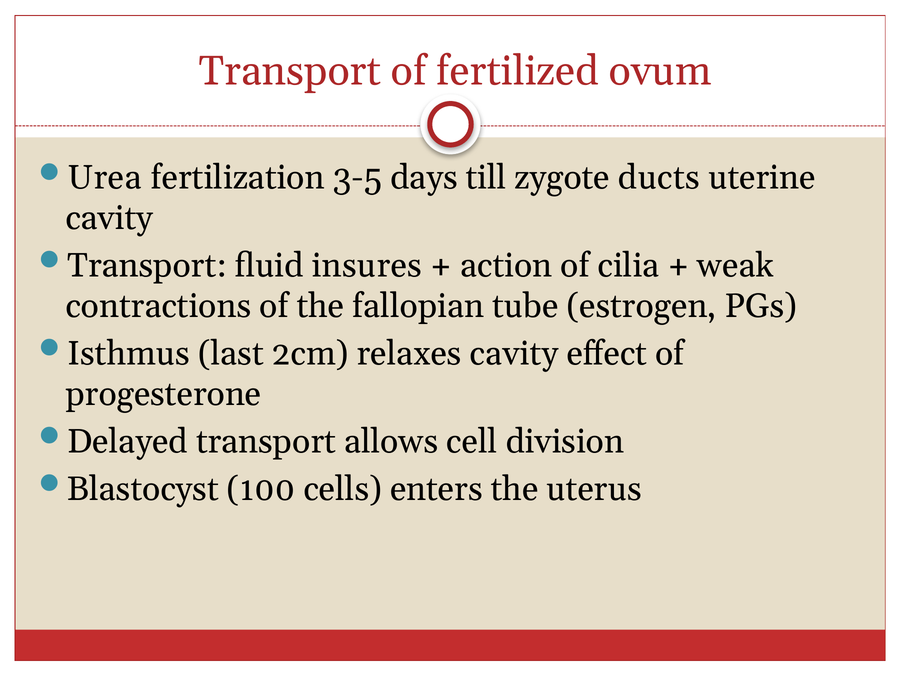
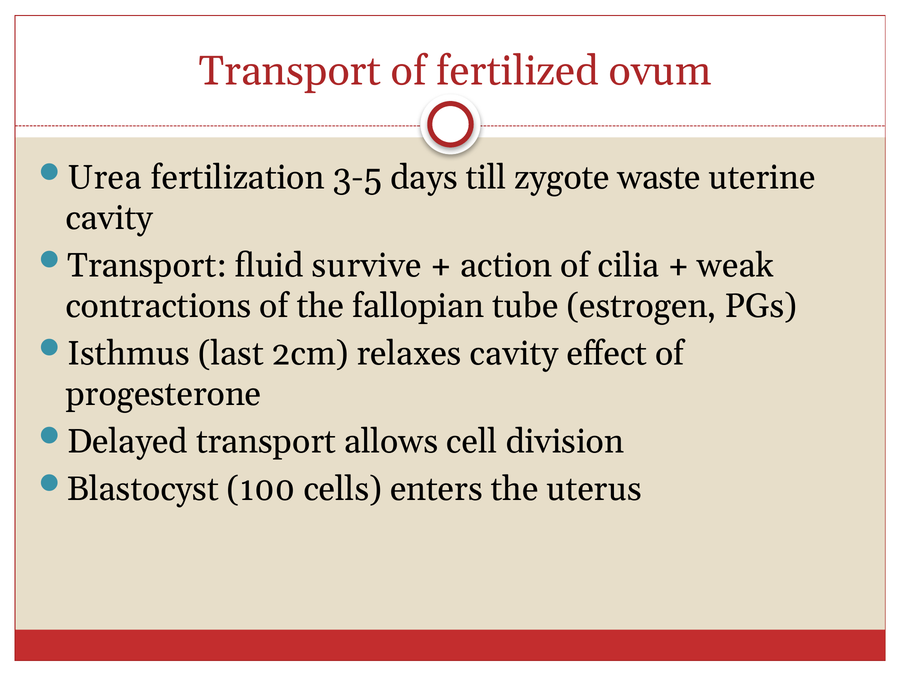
ducts: ducts -> waste (659, 178)
insures: insures -> survive (367, 265)
